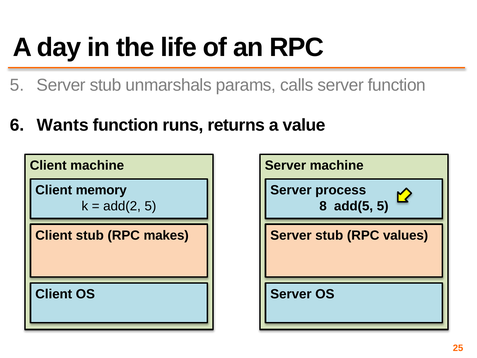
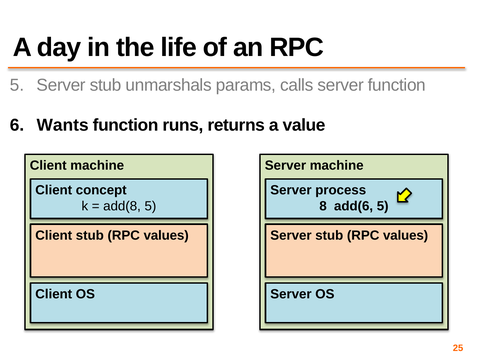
memory: memory -> concept (101, 190)
add(2: add(2 -> add(8 (122, 206)
add(5: add(5 -> add(6 (354, 206)
Client stub RPC makes: makes -> values (166, 235)
